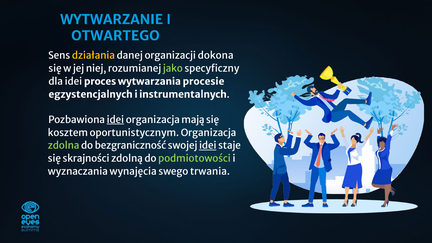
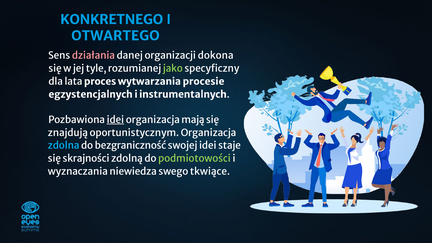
WYTWARZANIE: WYTWARZANIE -> KONKRETNEGO (112, 20)
działania colour: yellow -> pink (93, 56)
niej: niej -> tyle (96, 69)
dla idei: idei -> lata (73, 81)
kosztem: kosztem -> znajdują (68, 133)
zdolna colour: light green -> light blue (64, 146)
idei underline: present -> none (208, 146)
wynajęcia: wynajęcia -> niewiedza (133, 172)
trwania: trwania -> tkwiące (210, 172)
